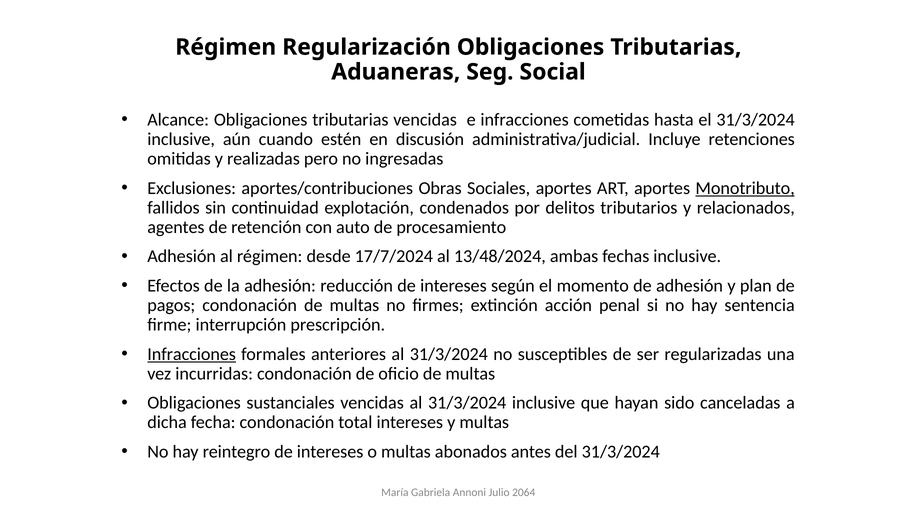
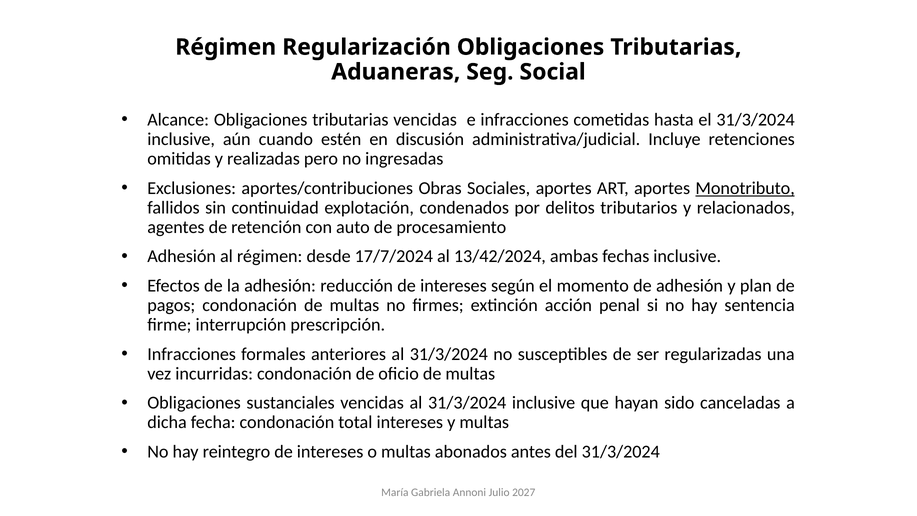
13/48/2024: 13/48/2024 -> 13/42/2024 (500, 256)
Infracciones underline: present -> none (192, 354)
2064: 2064 -> 2027 (524, 492)
